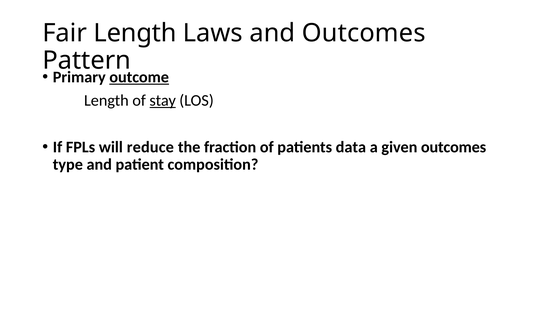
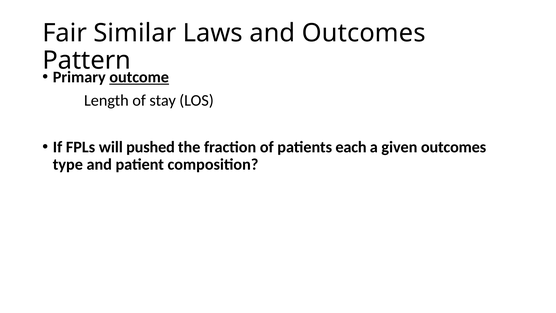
Fair Length: Length -> Similar (135, 33)
stay underline: present -> none (163, 100)
reduce: reduce -> pushed (150, 147)
data: data -> each (351, 147)
